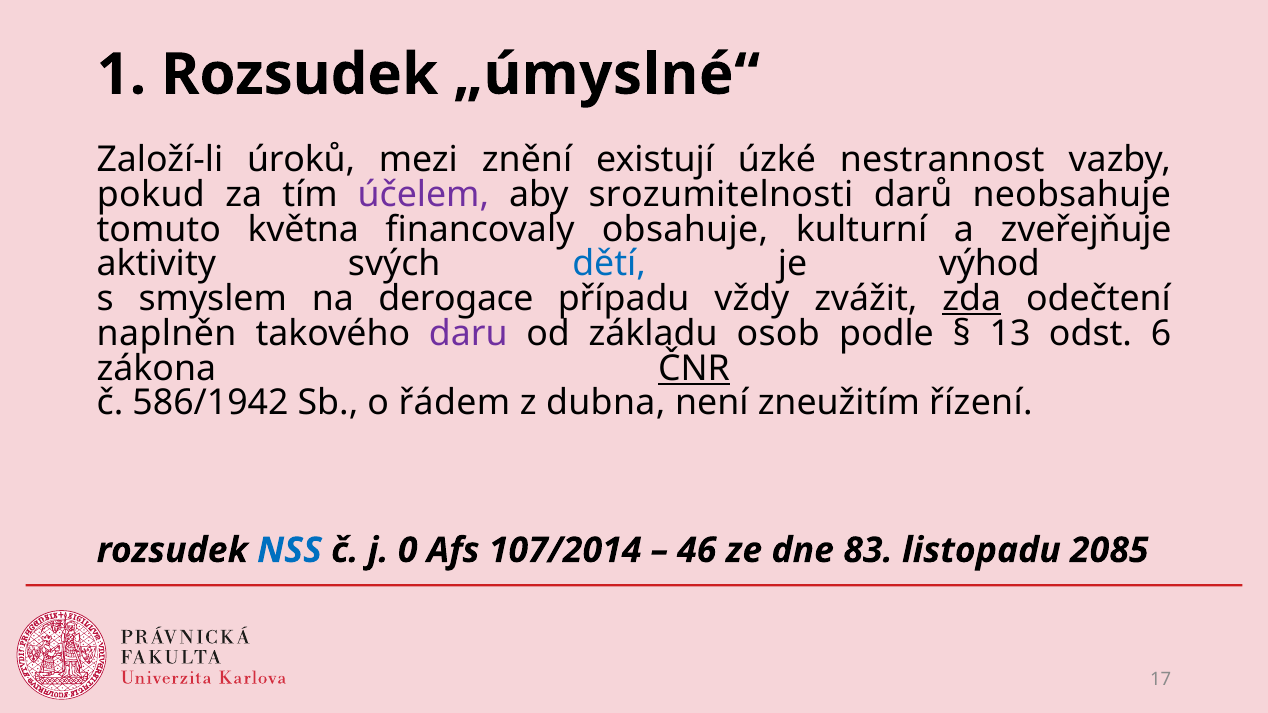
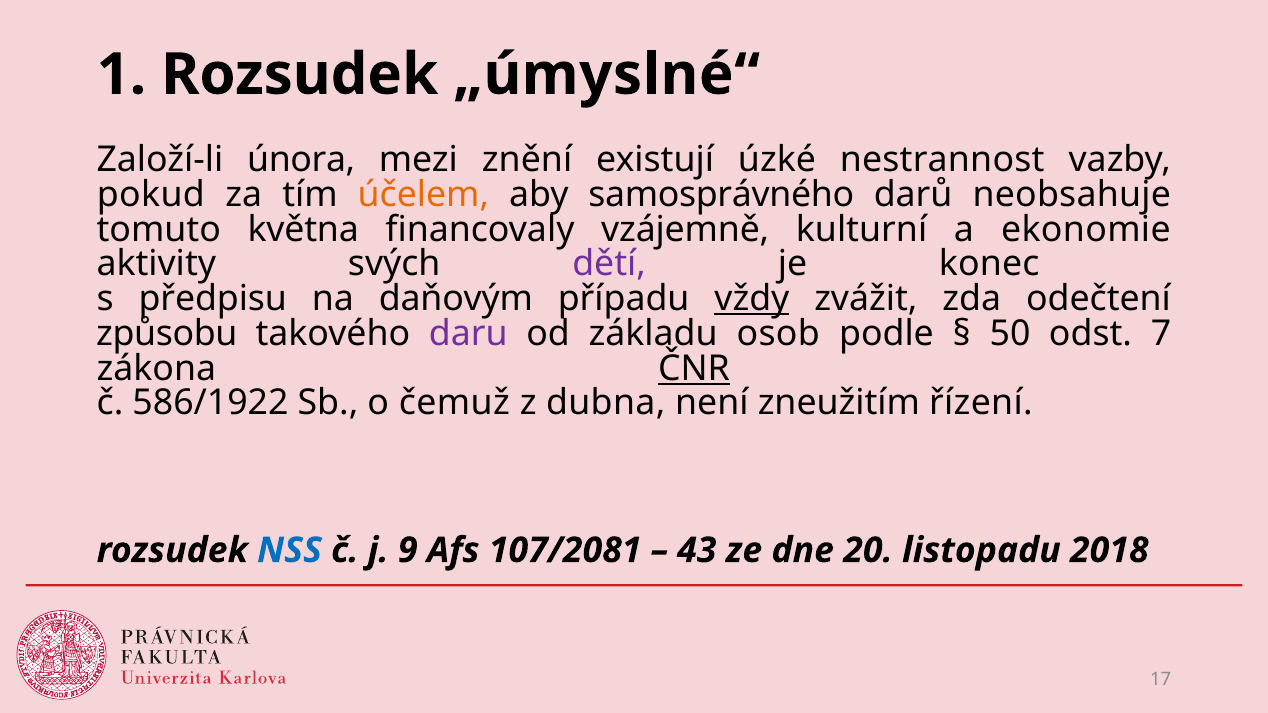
úroků: úroků -> února (301, 160)
účelem colour: purple -> orange (423, 195)
srozumitelnosti: srozumitelnosti -> samosprávného (721, 195)
obsahuje: obsahuje -> vzájemně (685, 230)
zveřejňuje: zveřejňuje -> ekonomie (1086, 230)
dětí colour: blue -> purple (609, 264)
výhod: výhod -> konec (989, 264)
smyslem: smyslem -> předpisu (213, 299)
derogace: derogace -> daňovým (456, 299)
vždy underline: none -> present (752, 299)
zda underline: present -> none (972, 299)
naplněn: naplněn -> způsobu (167, 334)
13: 13 -> 50 (1010, 334)
6: 6 -> 7 (1161, 334)
586/1942: 586/1942 -> 586/1922 (210, 403)
řádem: řádem -> čemuž (454, 403)
0: 0 -> 9 (408, 551)
107/2014: 107/2014 -> 107/2081 (565, 551)
46: 46 -> 43 (697, 551)
83: 83 -> 20 (868, 551)
2085: 2085 -> 2018 (1109, 551)
